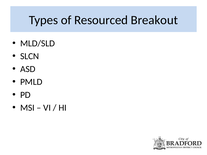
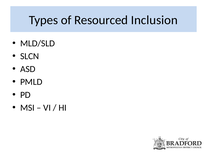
Breakout: Breakout -> Inclusion (154, 20)
